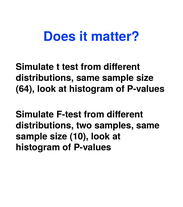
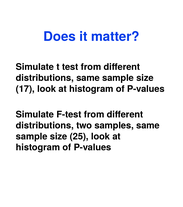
64: 64 -> 17 (25, 89)
10: 10 -> 25 (79, 137)
